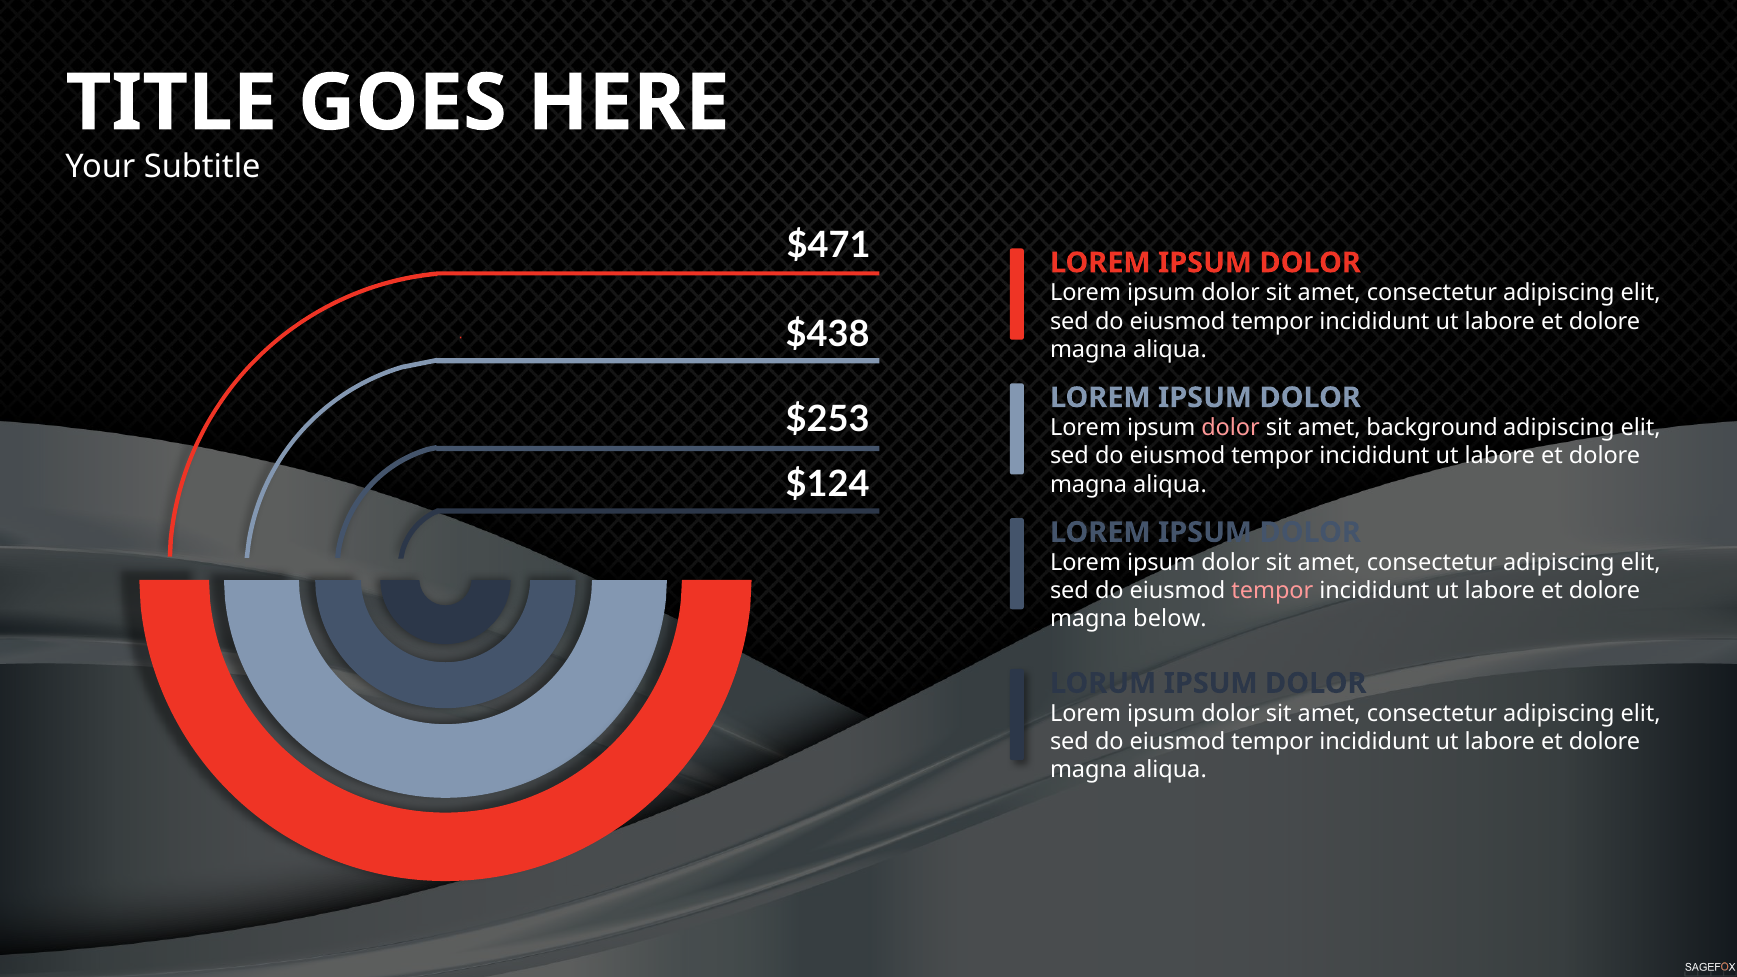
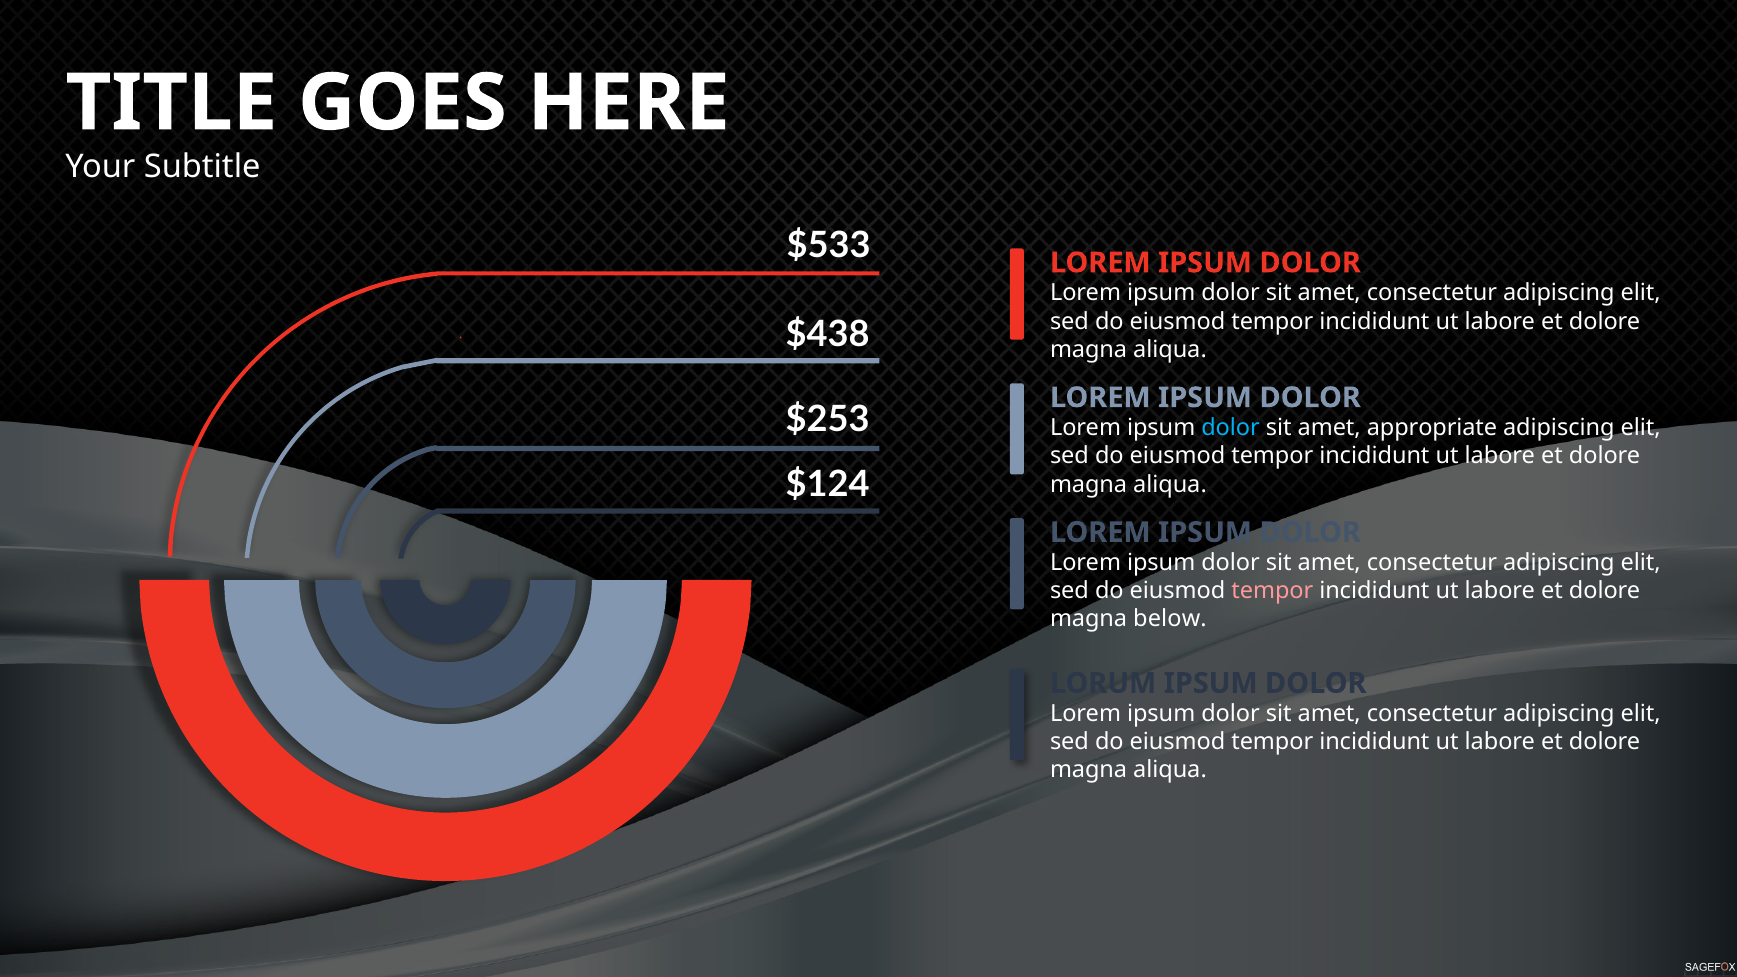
$471: $471 -> $533 (829, 245)
dolor colour: pink -> light blue (1231, 428)
background: background -> appropriate (1432, 428)
